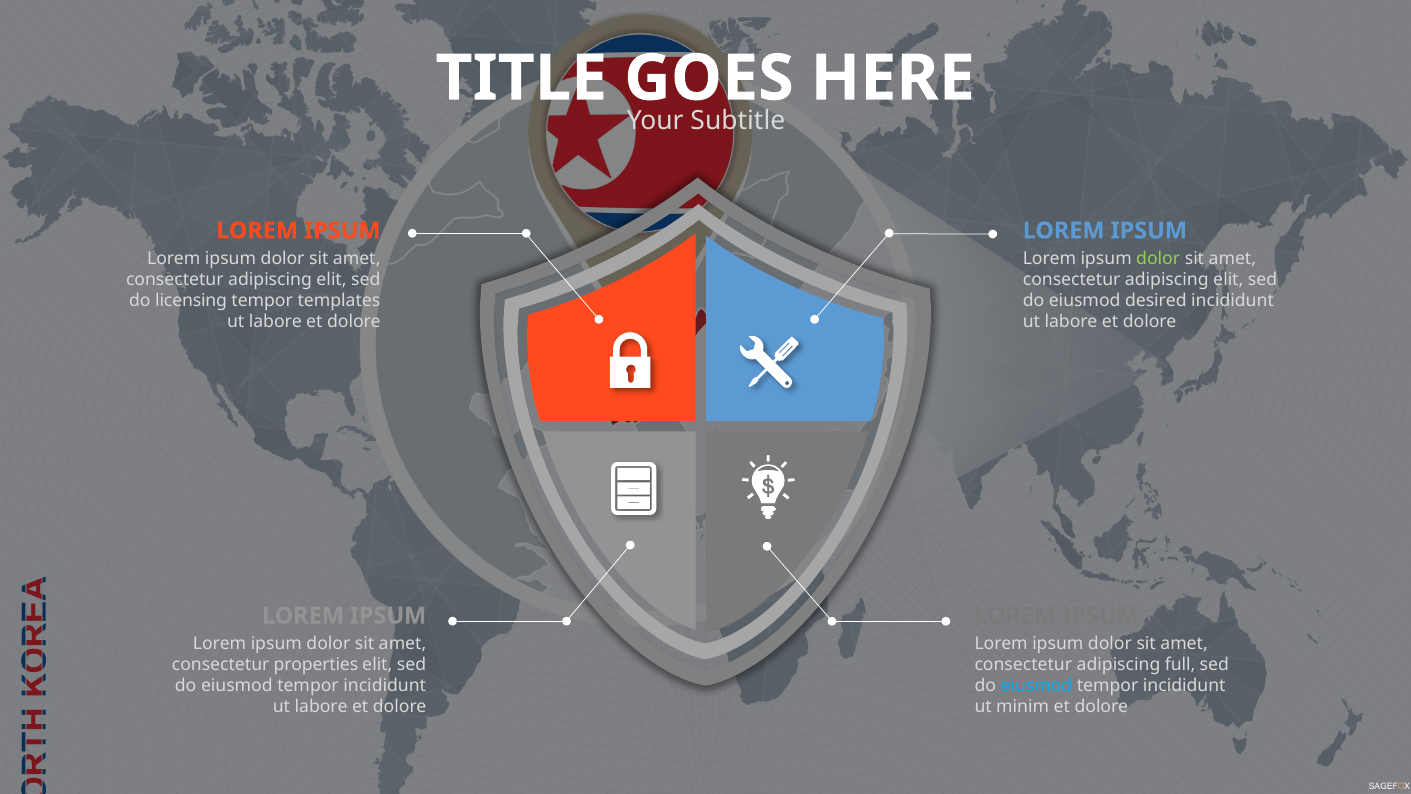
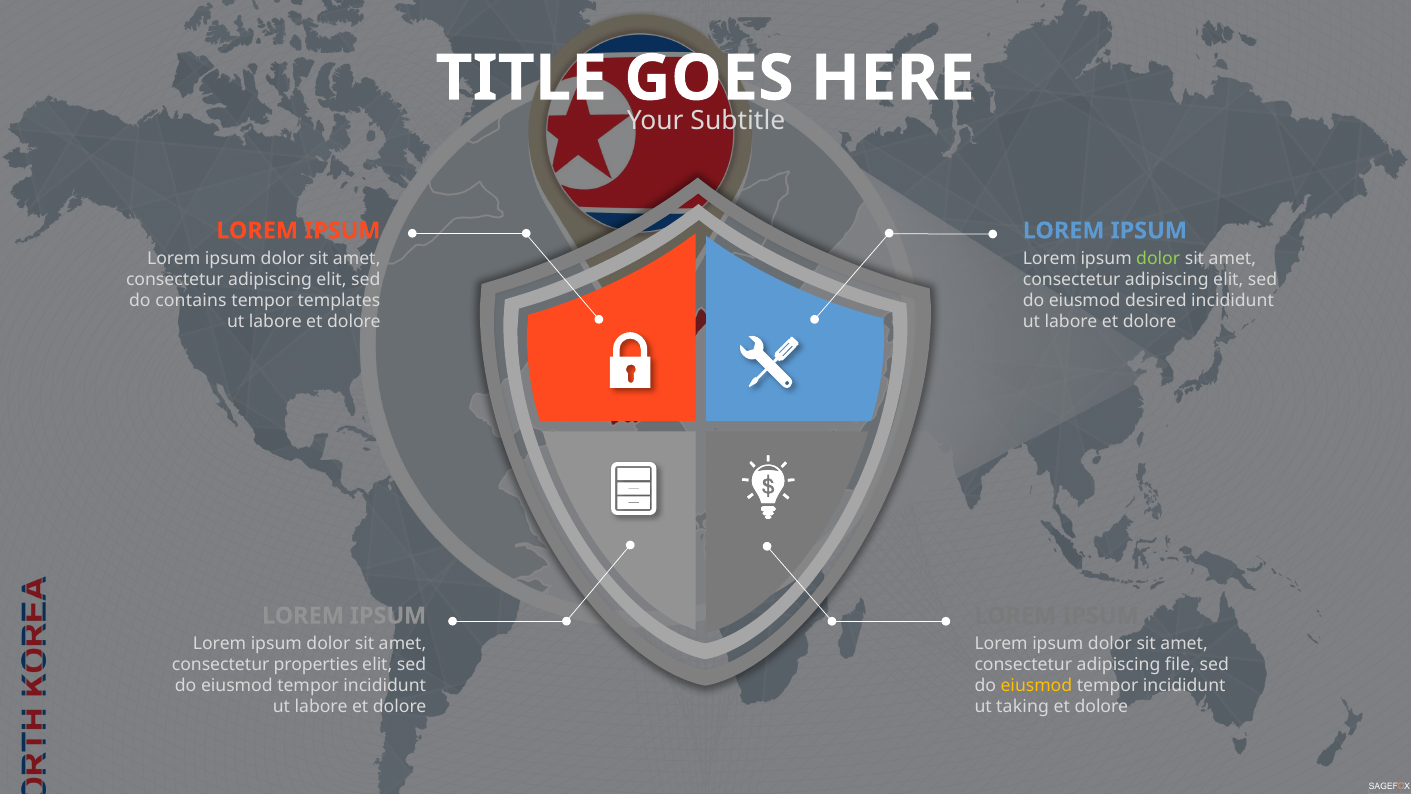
licensing: licensing -> contains (191, 301)
full: full -> file (1180, 664)
eiusmod colour: light blue -> yellow (1036, 686)
minim: minim -> taking (1023, 707)
